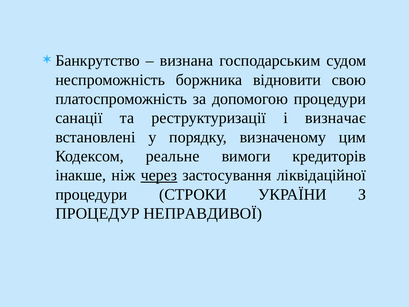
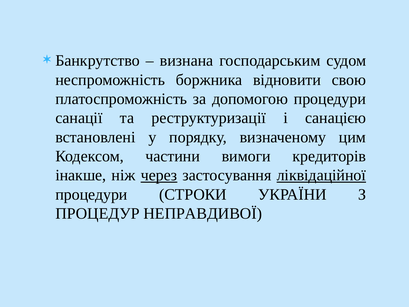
визначає: визначає -> санацією (336, 118)
реальне: реальне -> частини (173, 156)
ліквідаційної underline: none -> present (321, 175)
